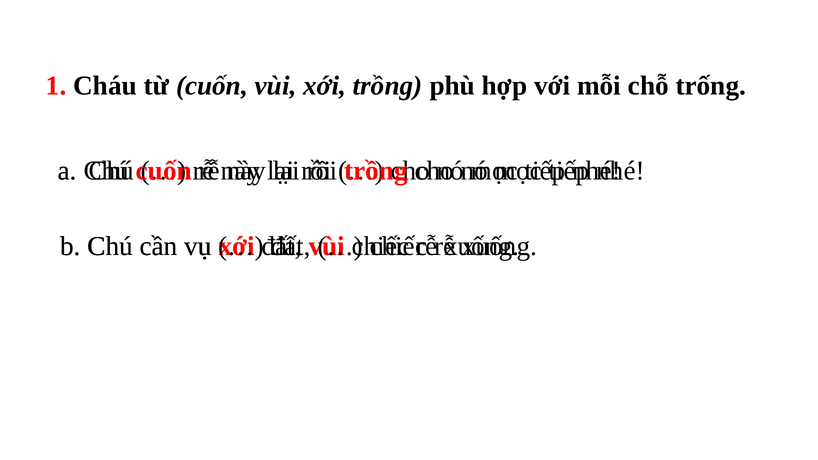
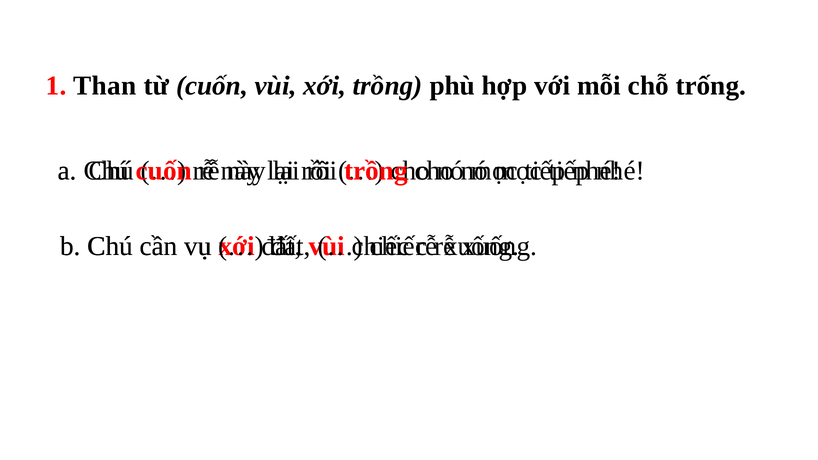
Cháu: Cháu -> Than (105, 86)
